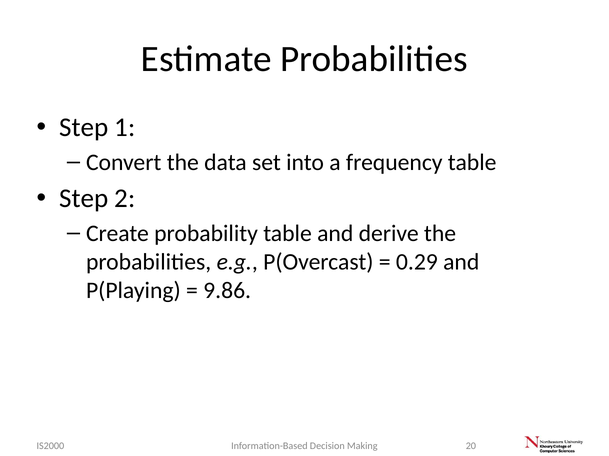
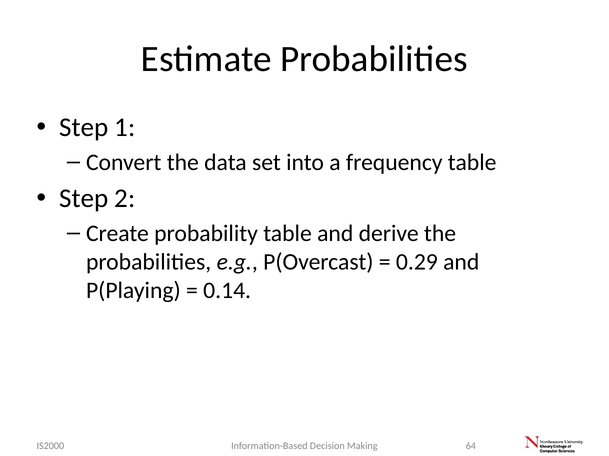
9.86: 9.86 -> 0.14 (227, 291)
20: 20 -> 64 (471, 446)
